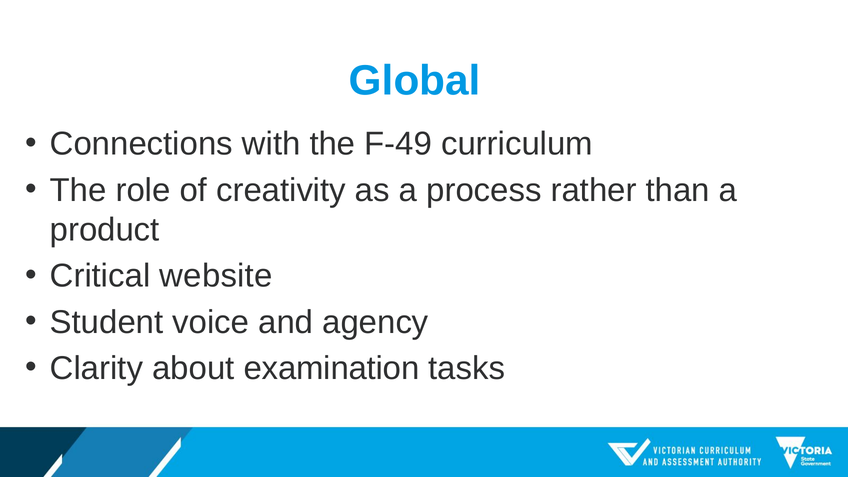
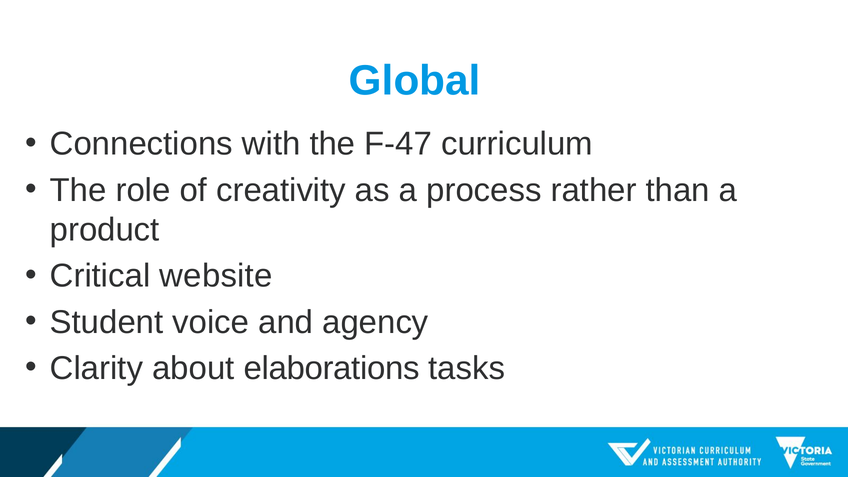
F-49: F-49 -> F-47 (398, 144)
examination: examination -> elaborations (332, 368)
